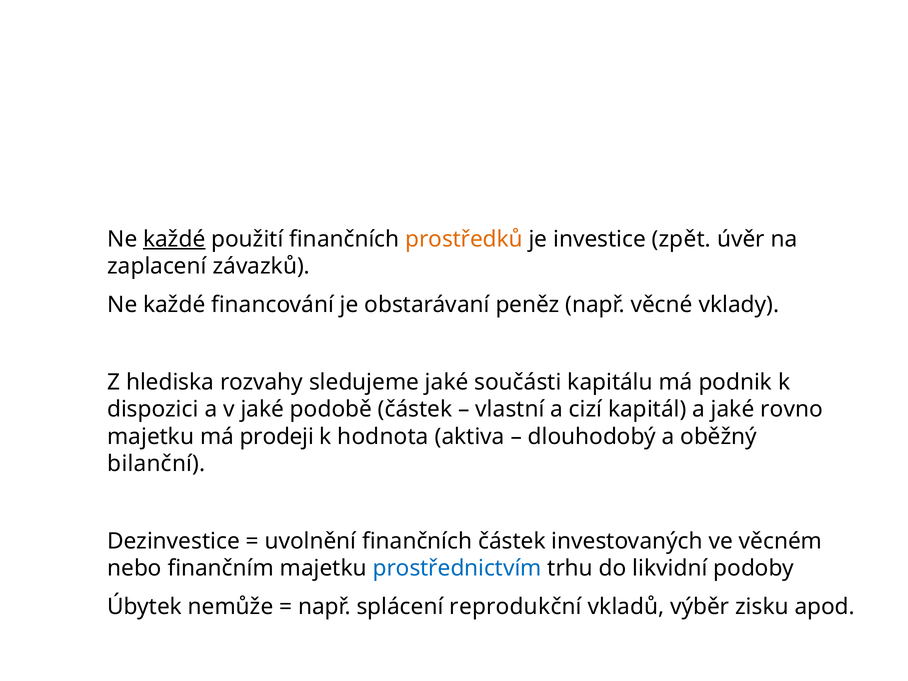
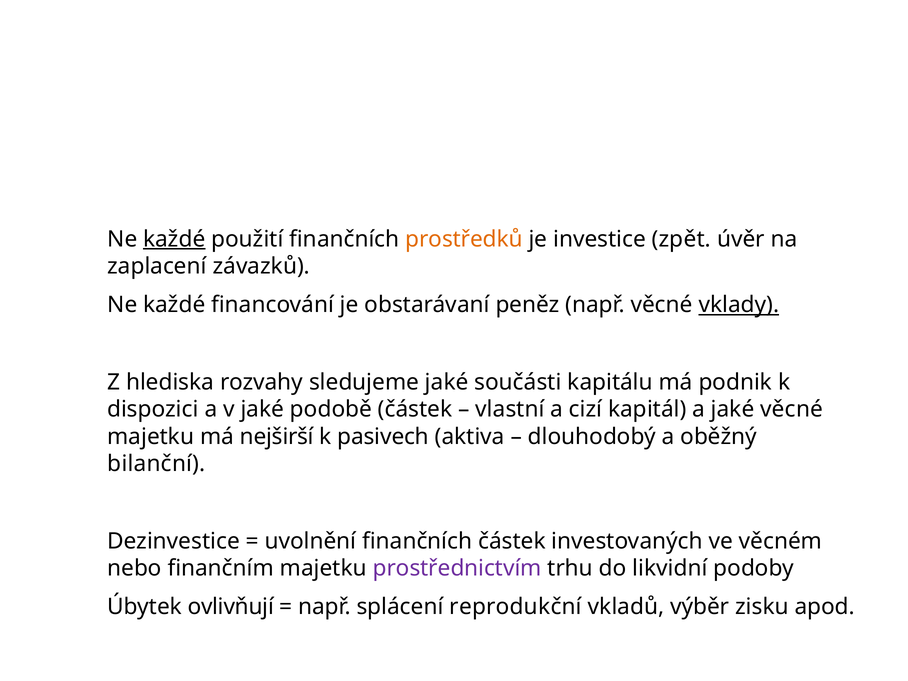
vklady underline: none -> present (739, 305)
jaké rovno: rovno -> věcné (792, 409)
prodeji: prodeji -> nejširší (277, 437)
hodnota: hodnota -> pasivech (383, 437)
prostřednictvím colour: blue -> purple (457, 568)
nemůže: nemůže -> ovlivňují (231, 607)
